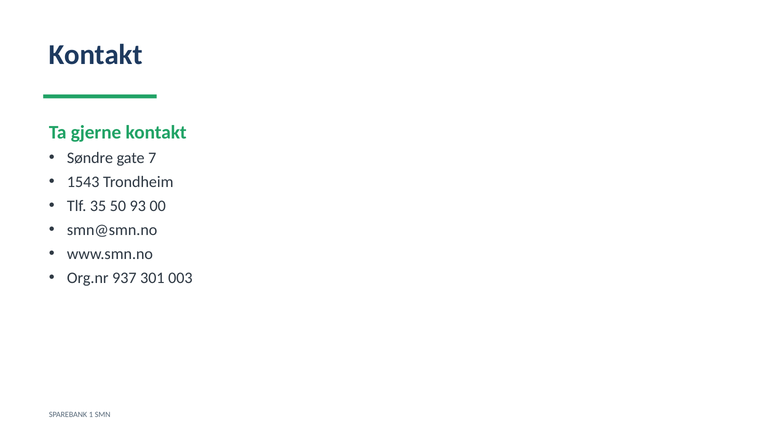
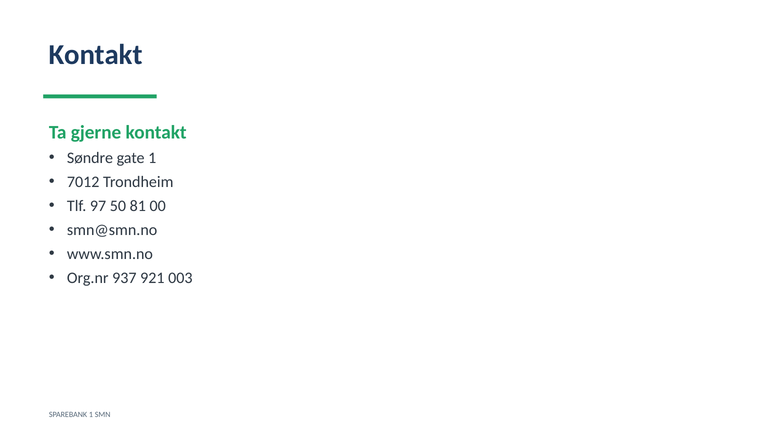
gate 7: 7 -> 1 (152, 158)
1543: 1543 -> 7012 (83, 182)
35: 35 -> 97 (98, 206)
93: 93 -> 81 (138, 206)
301: 301 -> 921 (152, 278)
